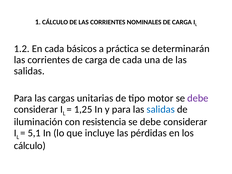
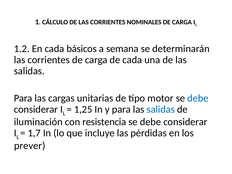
práctica: práctica -> semana (122, 49)
debe colour: purple -> blue (198, 98)
5,1: 5,1 -> 1,7 (34, 133)
cálculo: cálculo -> prever (30, 146)
